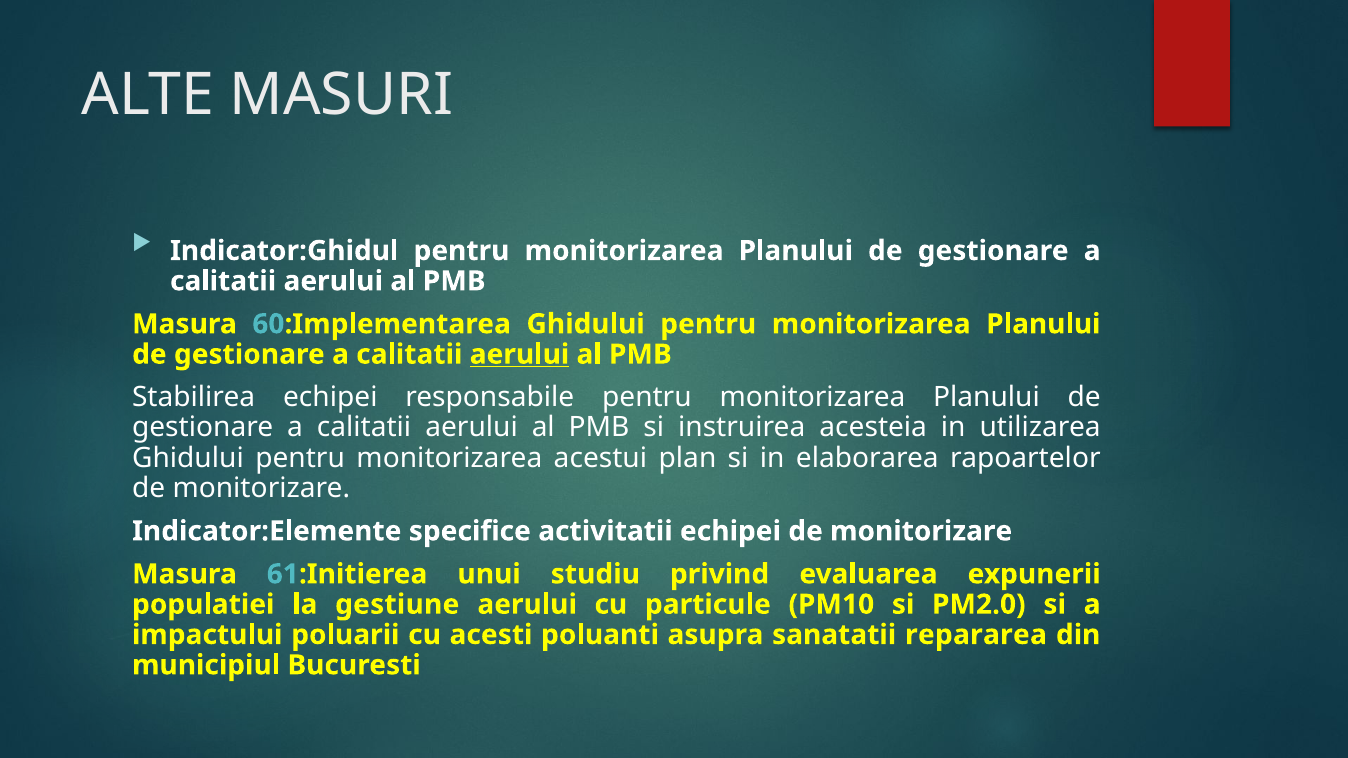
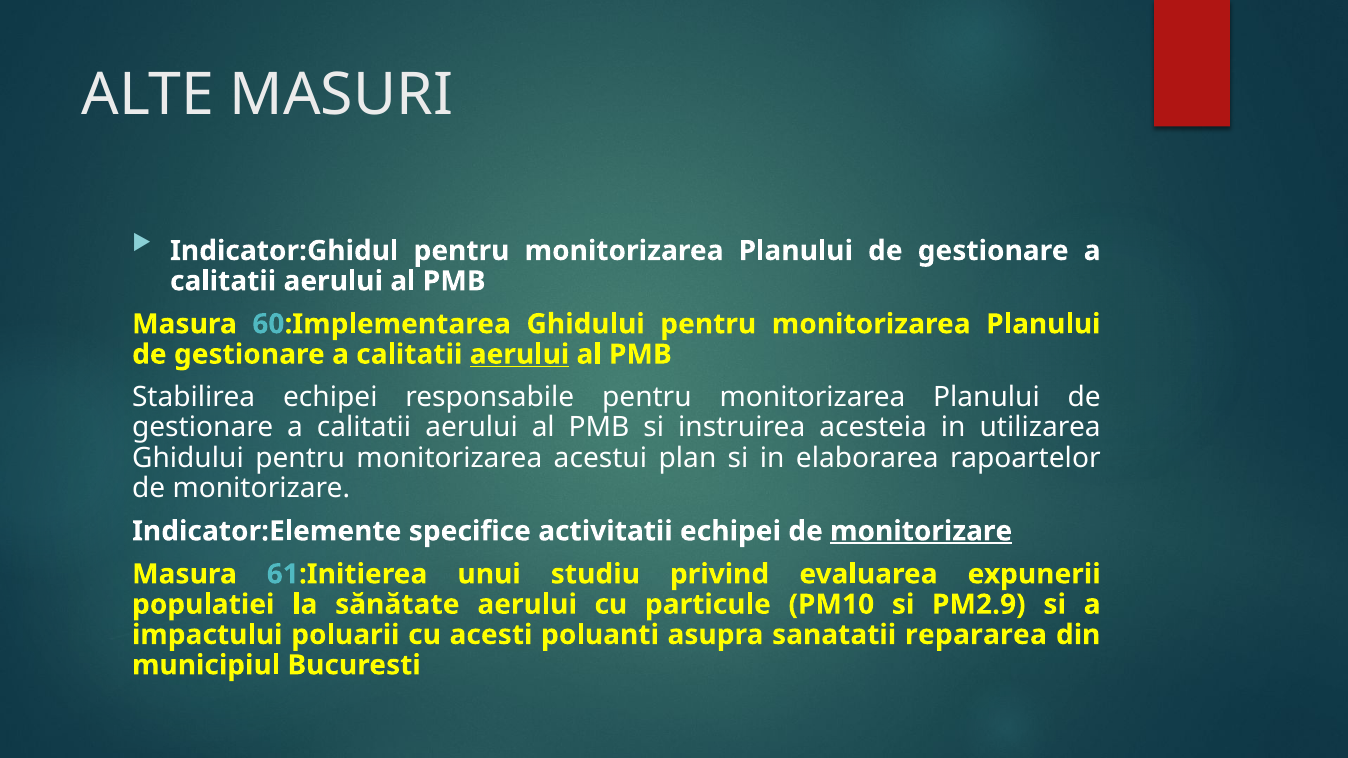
monitorizare underline: none -> present (921, 531)
gestiune: gestiune -> sănătate (397, 605)
PM2.0: PM2.0 -> PM2.9 (979, 605)
